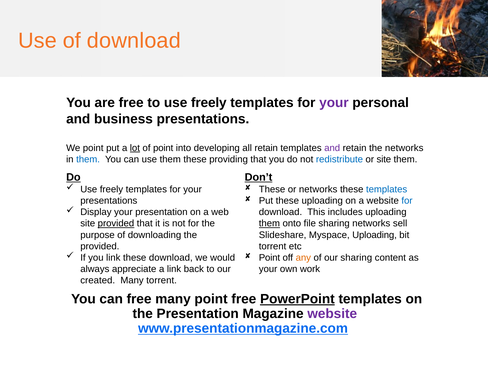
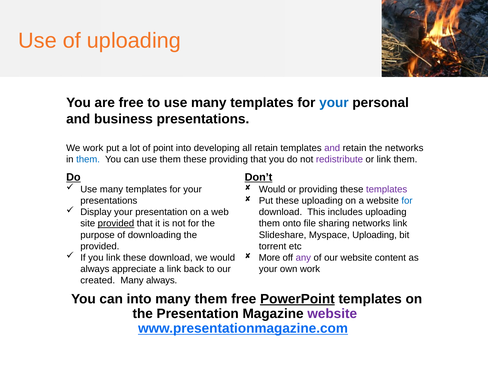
of download: download -> uploading (134, 41)
to use freely: freely -> many (209, 103)
your colour: purple -> blue (334, 103)
We point: point -> work (93, 148)
lot underline: present -> none (135, 148)
redistribute colour: blue -> purple (339, 159)
or site: site -> link (384, 159)
freely: freely -> many (111, 189)
These: These -> Would (272, 189)
or networks: networks -> providing (318, 189)
templates colour: blue -> purple (387, 189)
them underline: present -> none (269, 224)
networks sell: sell -> link (400, 224)
Point: Point -> More (269, 258)
any colour: orange -> purple (303, 258)
our sharing: sharing -> website (356, 258)
Many torrent: torrent -> always (162, 280)
can free: free -> into (139, 299)
many point: point -> them (211, 299)
